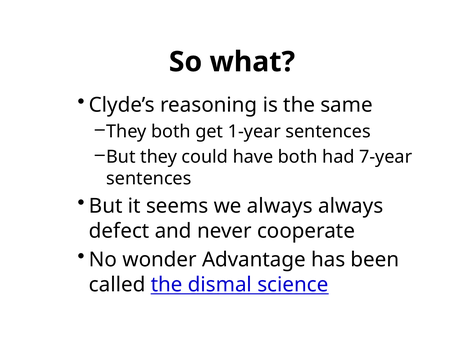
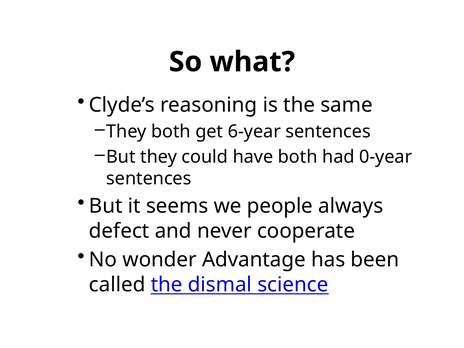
1-year: 1-year -> 6-year (254, 132)
7-year: 7-year -> 0-year (386, 157)
we always: always -> people (280, 206)
